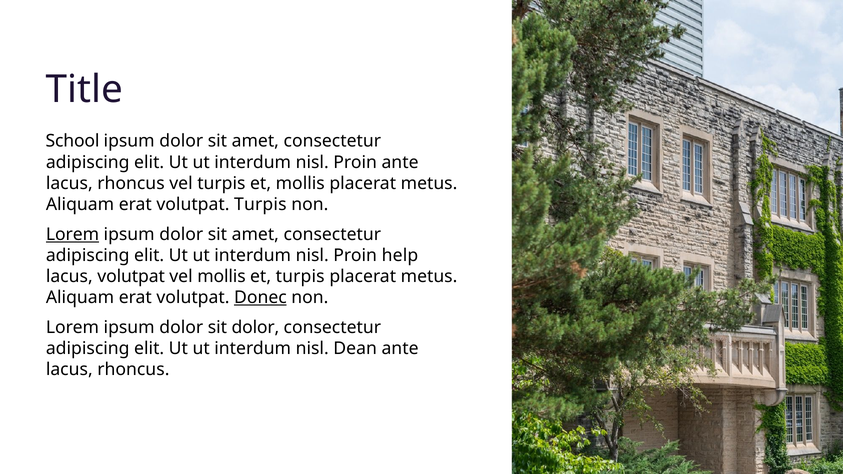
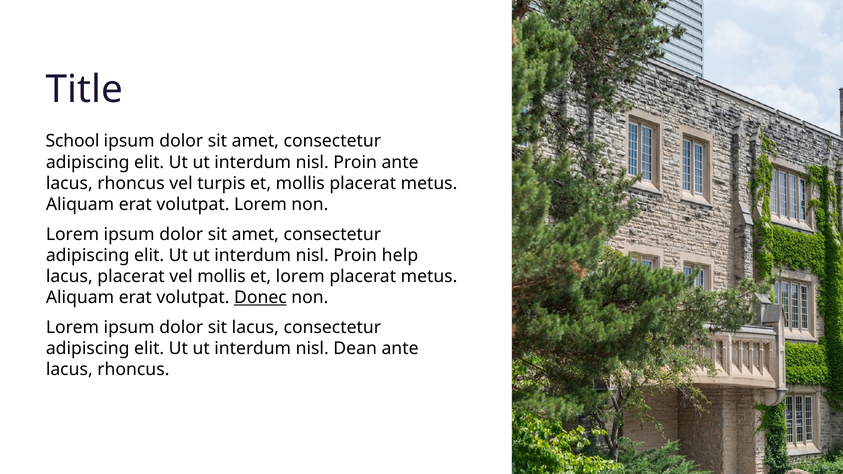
volutpat Turpis: Turpis -> Lorem (260, 205)
Lorem underline: present -> none (72, 234)
lacus volutpat: volutpat -> placerat (131, 277)
et turpis: turpis -> lorem (300, 277)
sit dolor: dolor -> lacus (255, 328)
